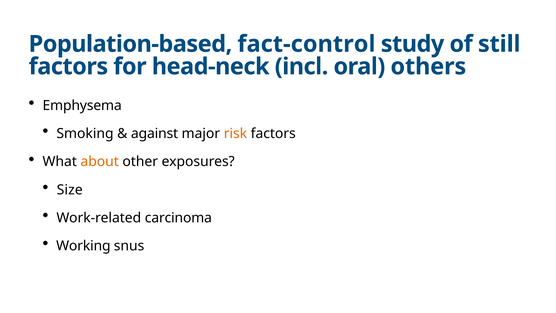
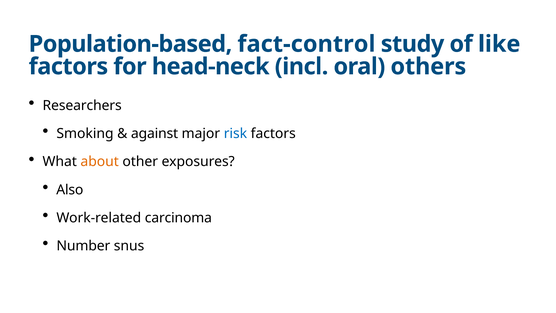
still: still -> like (499, 44)
Emphysema: Emphysema -> Researchers (82, 105)
risk colour: orange -> blue (235, 134)
Size: Size -> Also (70, 190)
Working: Working -> Number (83, 246)
